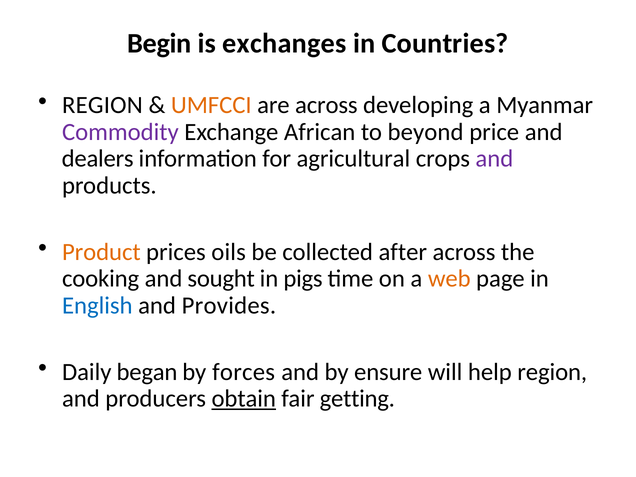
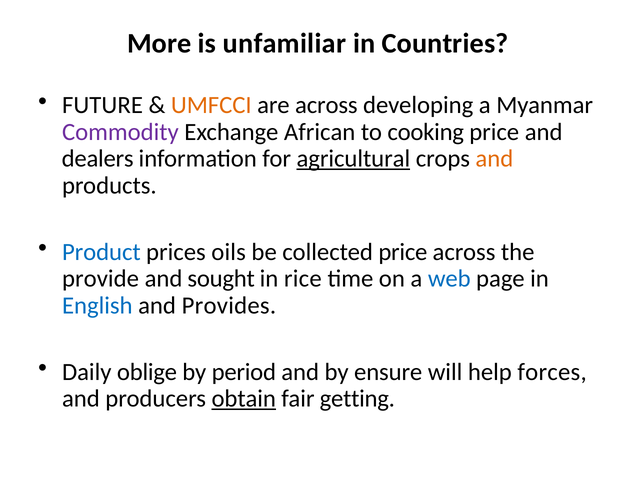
Begin: Begin -> More (159, 44)
exchanges: exchanges -> unfamiliar (284, 44)
REGION: REGION -> FUTURE (102, 105)
beyond: beyond -> cooking (426, 132)
agricultural underline: none -> present (353, 159)
and colour: purple -> orange (494, 159)
Product colour: orange -> blue (101, 252)
collected after: after -> price (403, 252)
cooking: cooking -> provide (101, 279)
pigs: pigs -> rice (303, 279)
web colour: orange -> blue (449, 279)
began: began -> oblige (147, 372)
forces: forces -> period (244, 372)
help region: region -> forces (552, 372)
